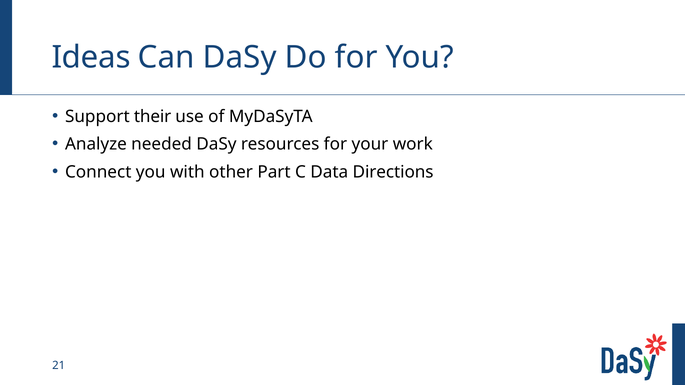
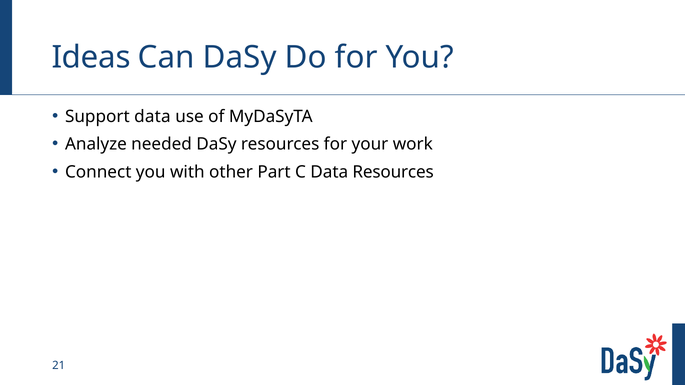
Support their: their -> data (152, 117)
Data Directions: Directions -> Resources (393, 172)
